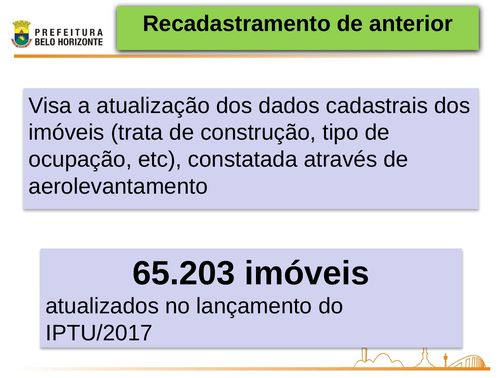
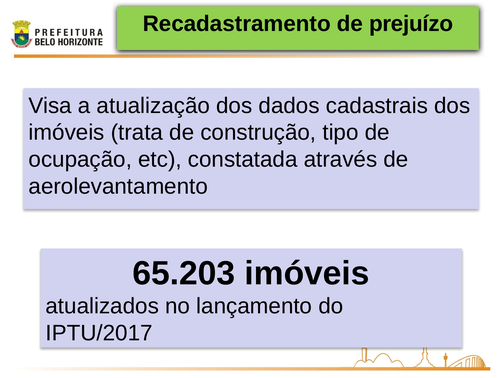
anterior: anterior -> prejuízo (411, 24)
